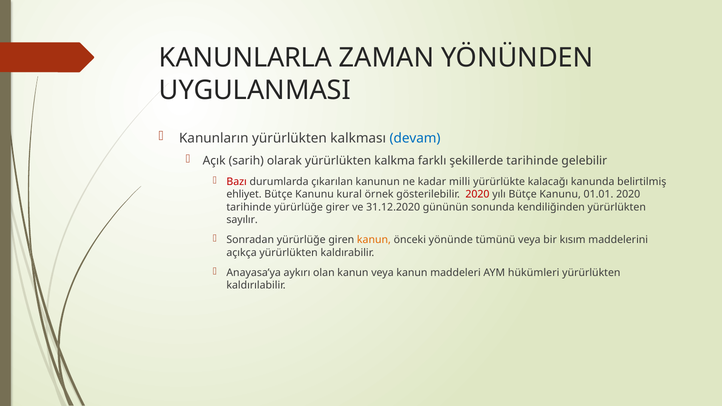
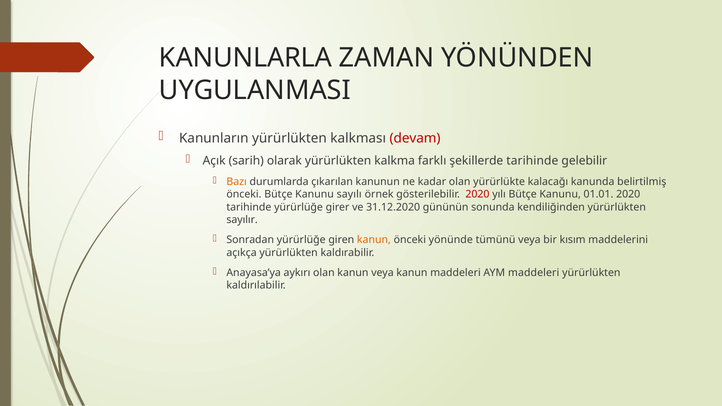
devam colour: blue -> red (415, 138)
Bazı colour: red -> orange (237, 182)
kadar milli: milli -> olan (460, 182)
ehliyet: ehliyet -> önceki (244, 195)
kural: kural -> sayılı (349, 195)
AYM hükümleri: hükümleri -> maddeleri (534, 273)
